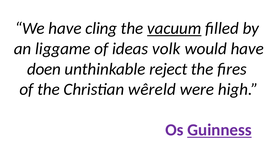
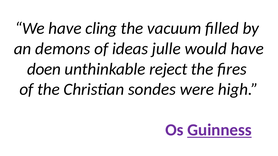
vacuum underline: present -> none (174, 28)
liggame: liggame -> demons (63, 49)
volk: volk -> julle (166, 49)
wêreld: wêreld -> sondes (152, 90)
